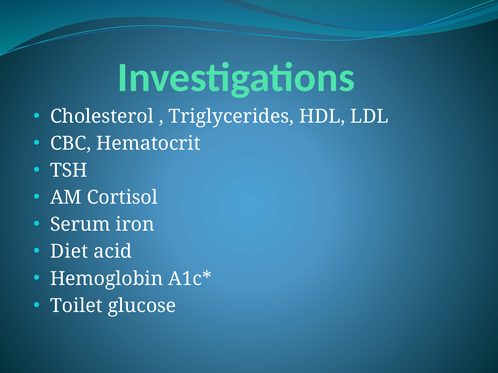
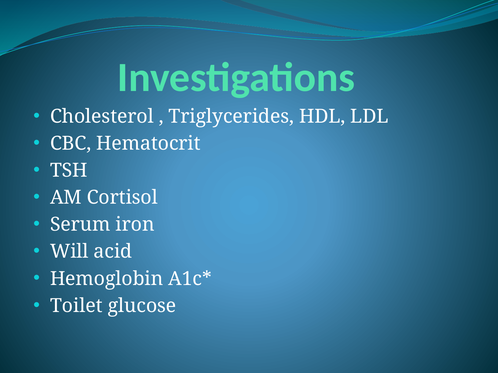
Diet: Diet -> Will (69, 252)
